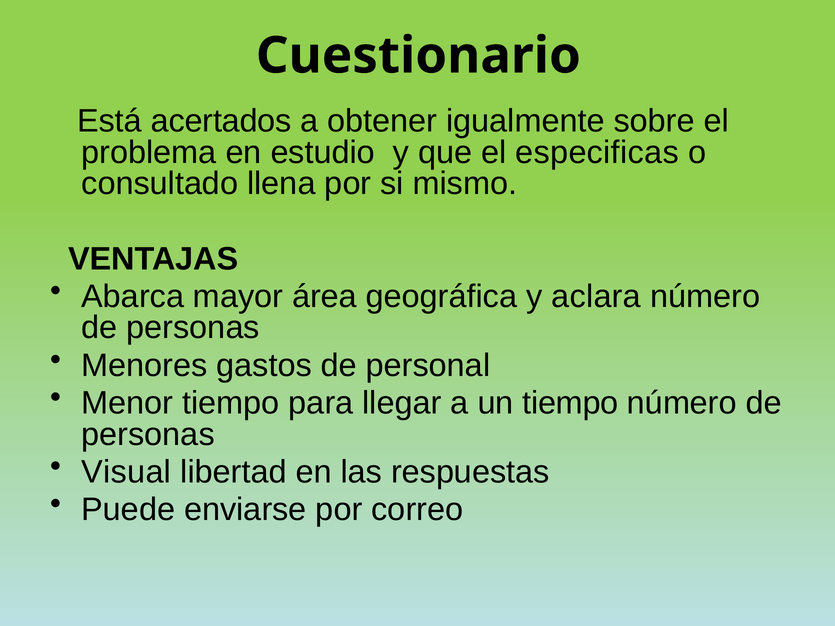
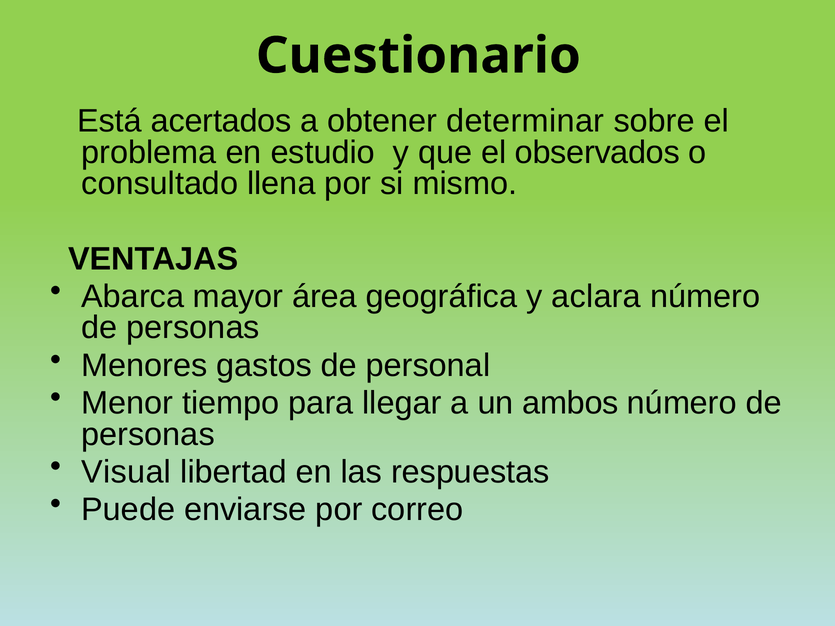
igualmente: igualmente -> determinar (525, 121)
especificas: especificas -> observados (597, 152)
un tiempo: tiempo -> ambos (570, 403)
